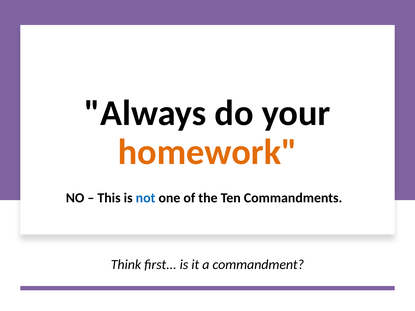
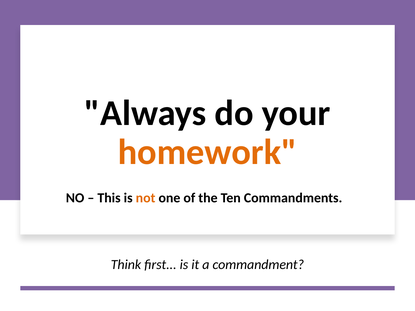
not colour: blue -> orange (146, 198)
